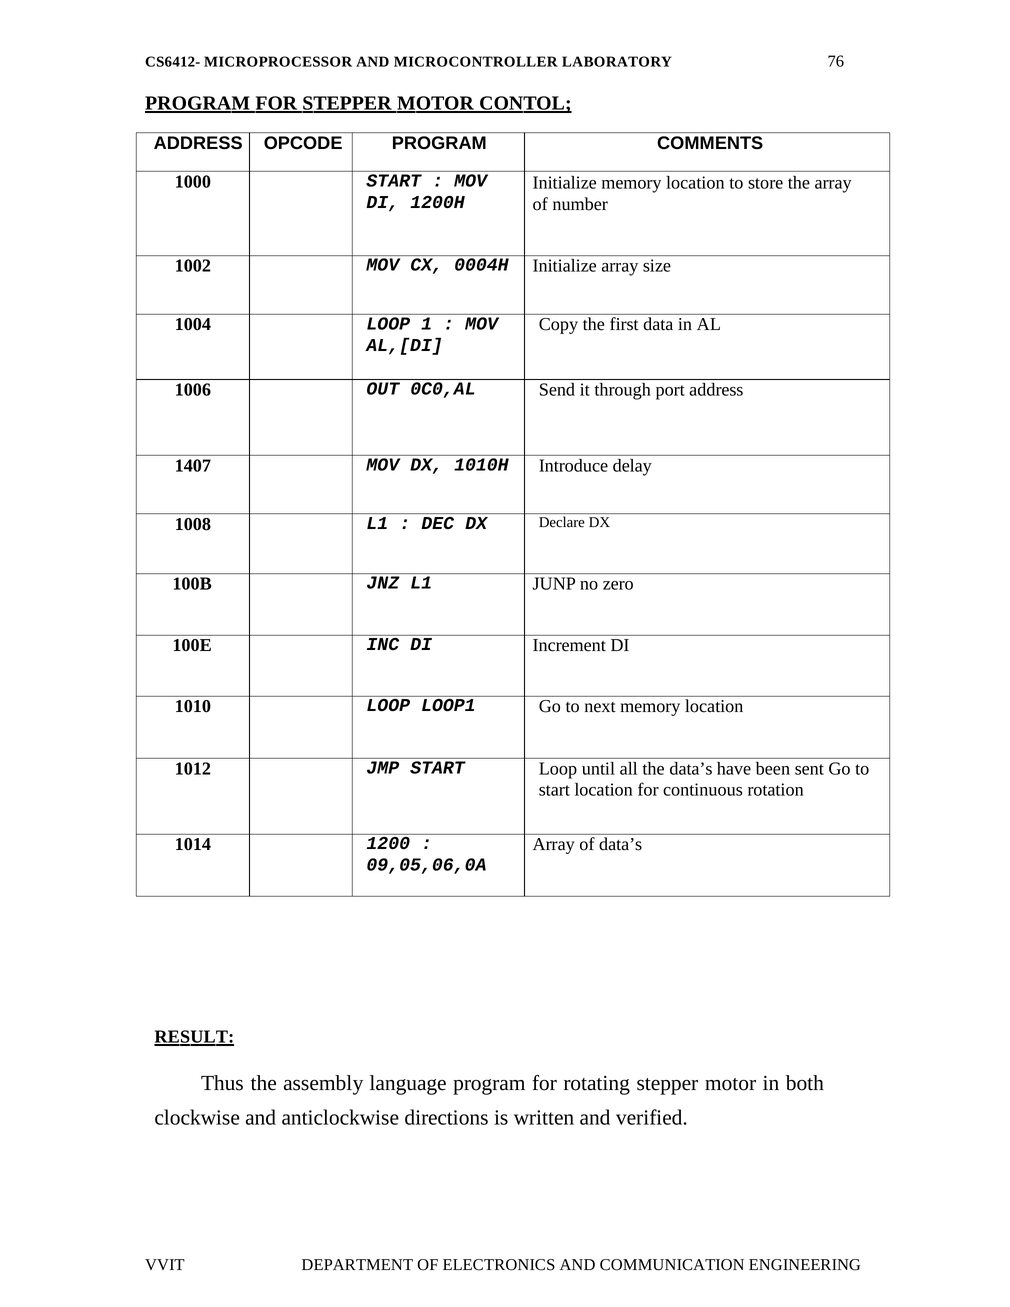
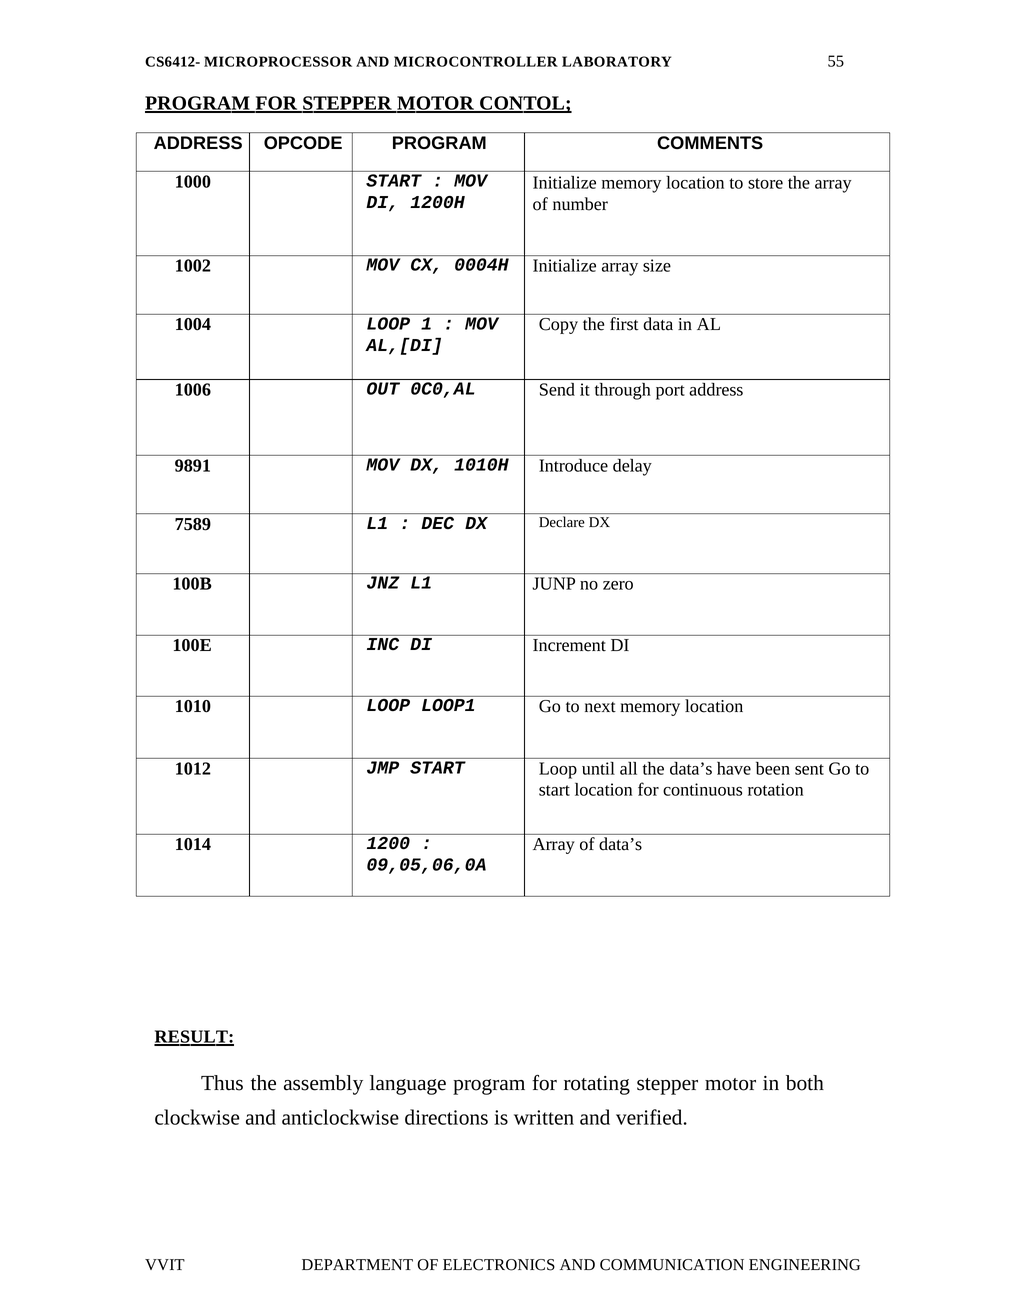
76: 76 -> 55 (836, 61)
1407: 1407 -> 9891 (193, 466)
1008: 1008 -> 7589 (193, 524)
